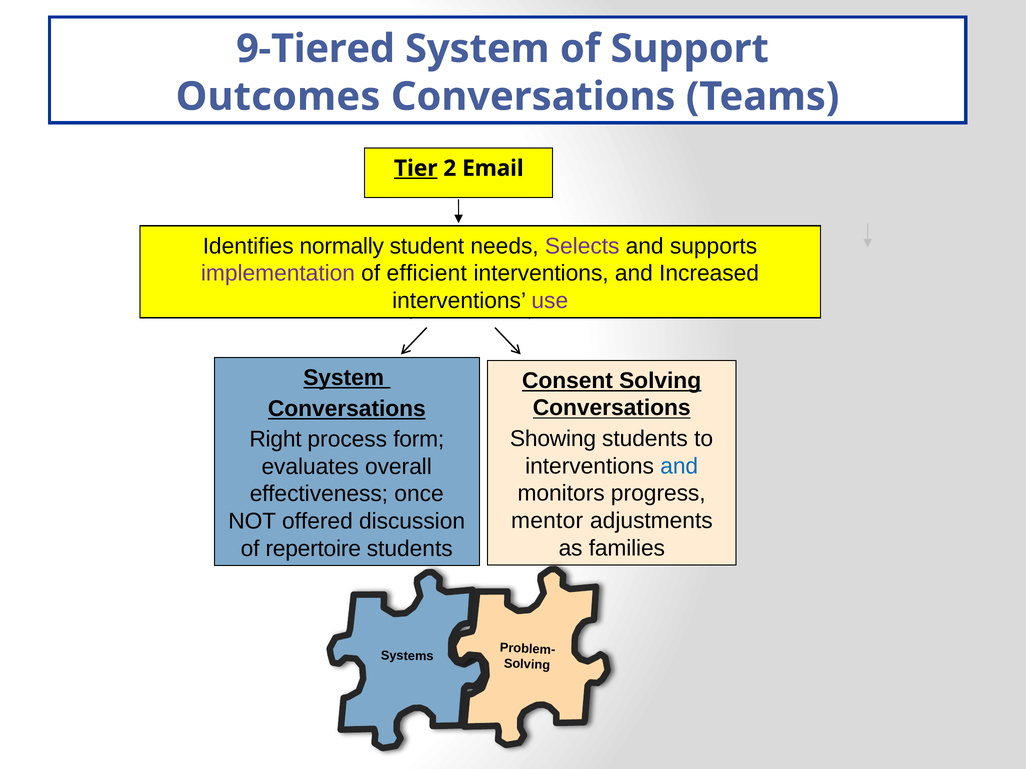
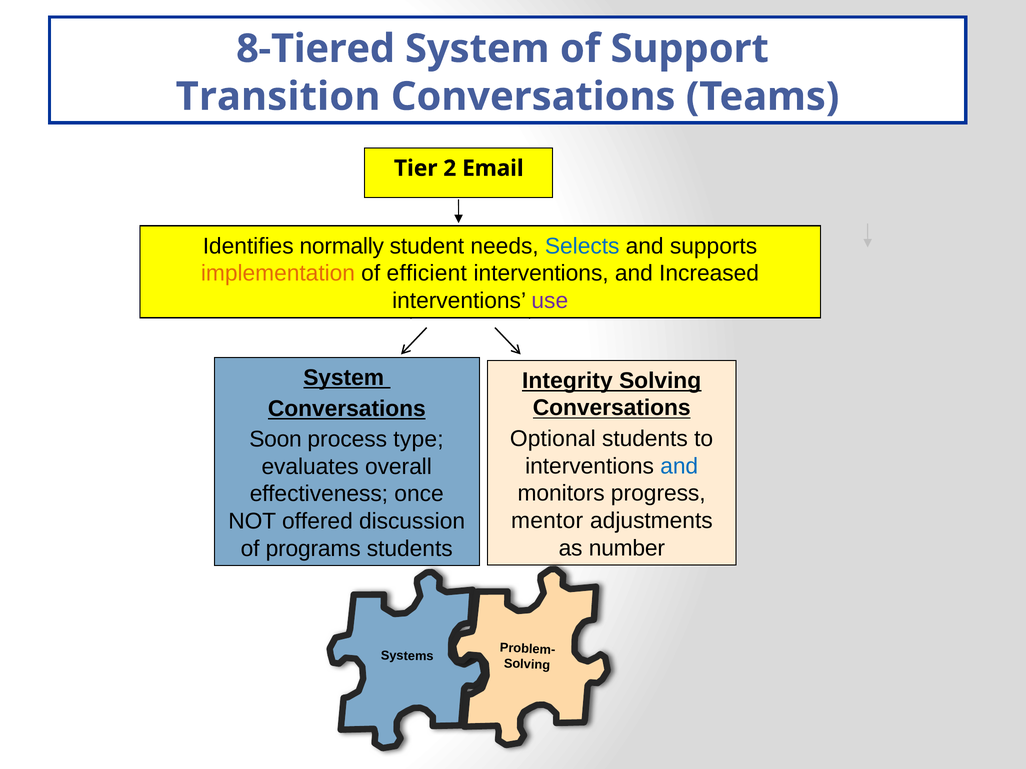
9-Tiered: 9-Tiered -> 8-Tiered (316, 49)
Outcomes: Outcomes -> Transition (278, 97)
Tier underline: present -> none (416, 168)
Selects colour: purple -> blue (582, 246)
implementation colour: purple -> orange (278, 274)
Consent: Consent -> Integrity (567, 381)
Showing: Showing -> Optional (553, 439)
Right: Right -> Soon (276, 440)
form: form -> type (418, 440)
families: families -> number (627, 548)
repertoire: repertoire -> programs (313, 549)
